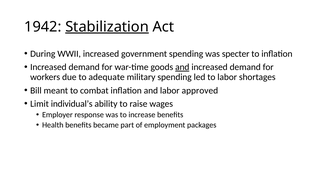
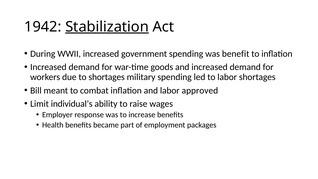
specter: specter -> benefit (236, 54)
and underline: present -> none (182, 67)
to adequate: adequate -> shortages (107, 77)
